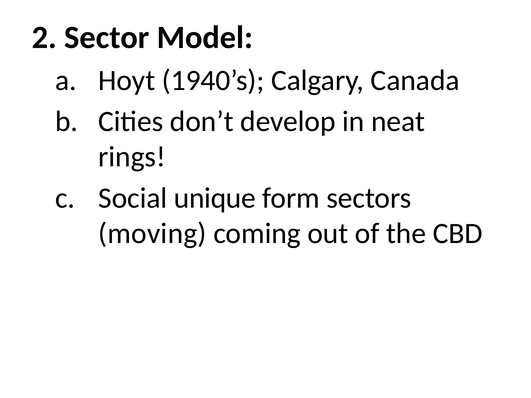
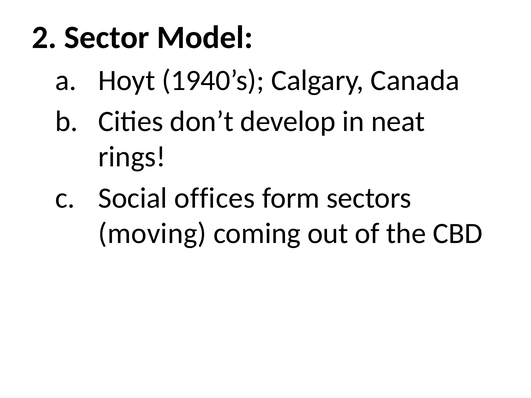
unique: unique -> offices (215, 198)
